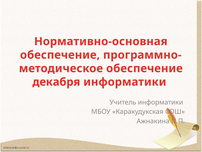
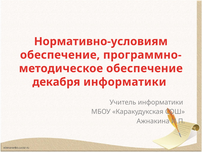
Нормативно-основная: Нормативно-основная -> Нормативно-условиям (101, 41)
